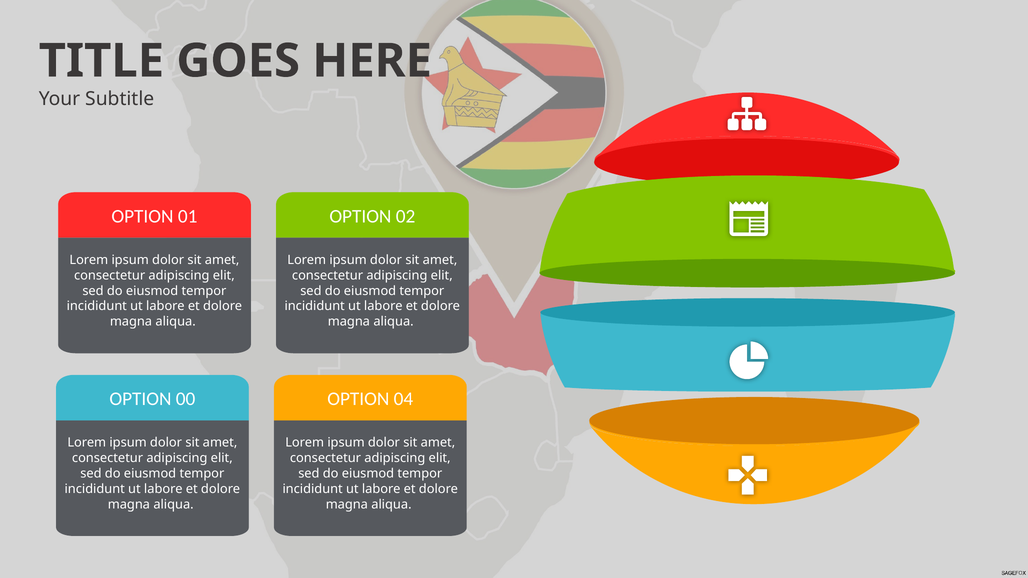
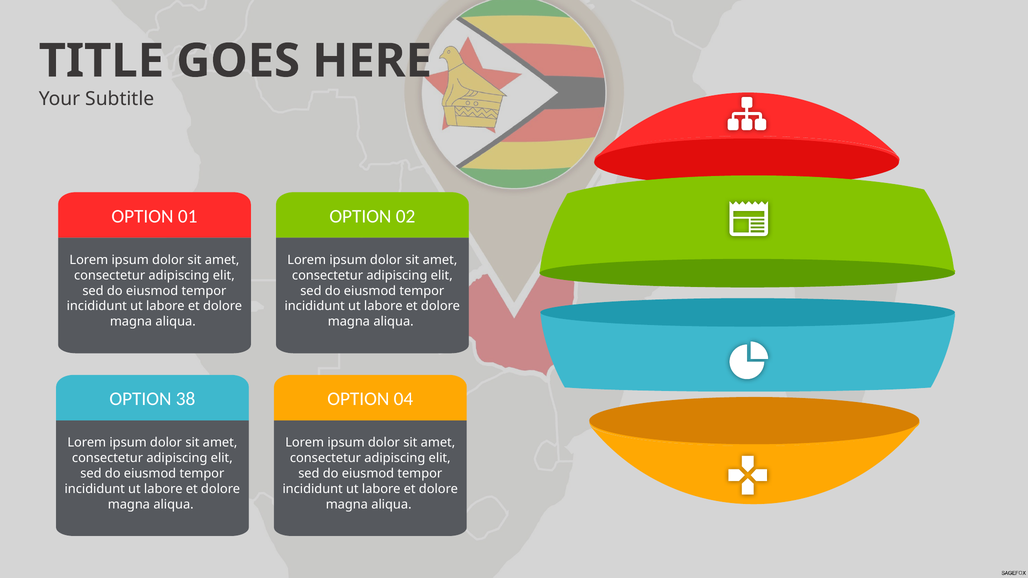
00: 00 -> 38 (186, 399)
